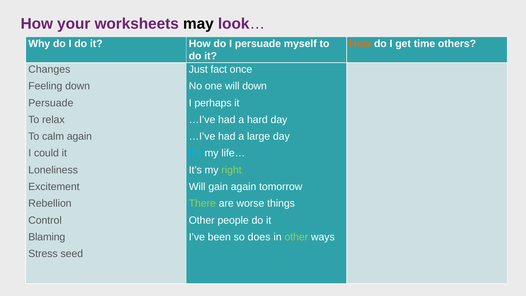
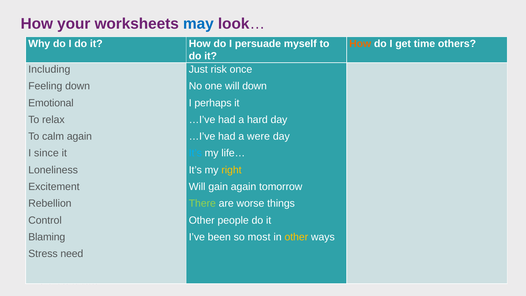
may colour: black -> blue (198, 24)
Changes: Changes -> Including (49, 69)
fact: fact -> risk (219, 69)
Persuade: Persuade -> Emotional (51, 103)
large: large -> were (258, 136)
could: could -> since (46, 153)
right colour: light green -> yellow (231, 170)
does: does -> most (259, 237)
other colour: light green -> yellow (296, 237)
seed: seed -> need (72, 254)
